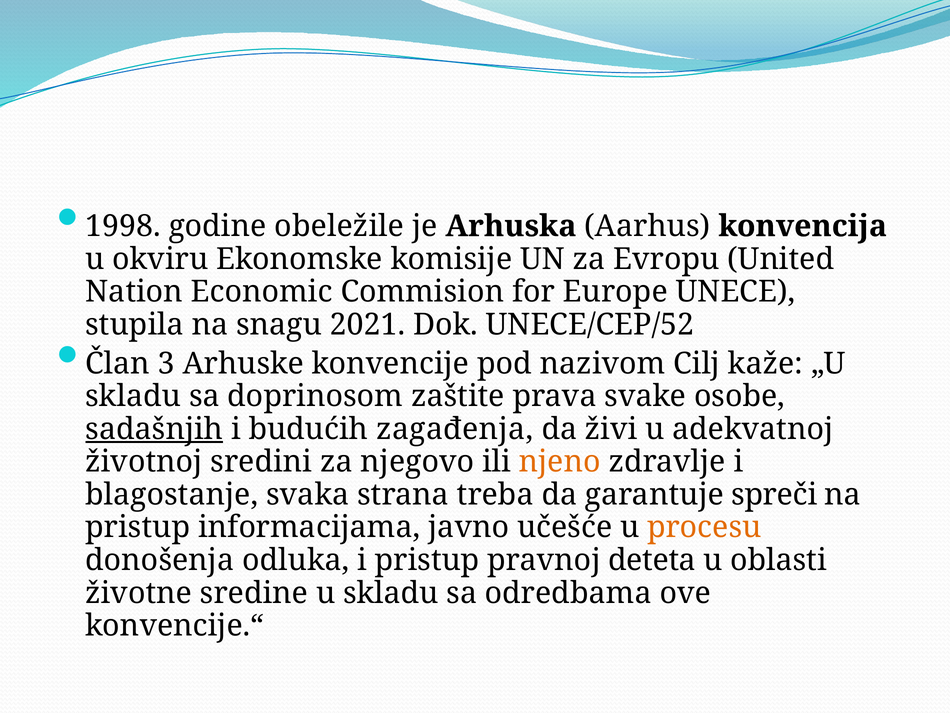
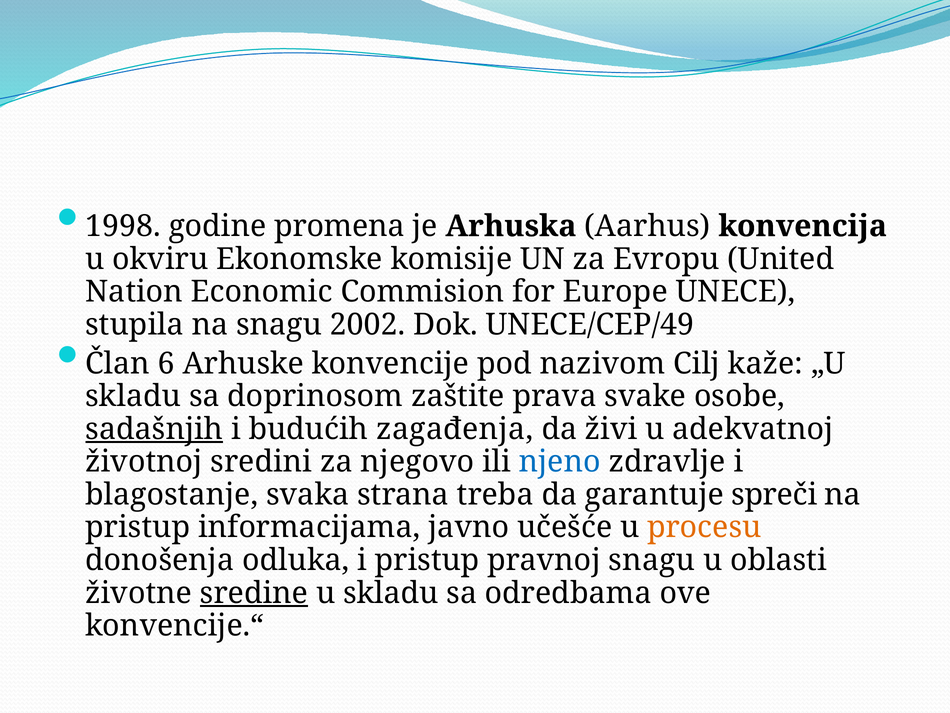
obeležile: obeležile -> promena (339, 226)
2021: 2021 -> 2002 (367, 324)
UNECE/CEP/52: UNECE/CEP/52 -> UNECE/CEP/49 (590, 324)
3: 3 -> 6 (166, 363)
njeno colour: orange -> blue (560, 462)
pravnoj deteta: deteta -> snagu (652, 560)
sredine underline: none -> present (254, 593)
